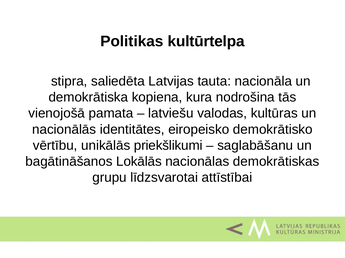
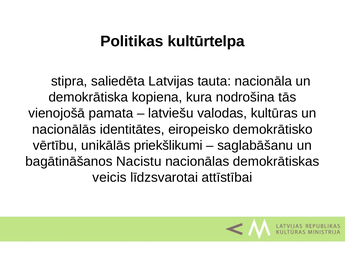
Lokālās: Lokālās -> Nacistu (139, 162)
grupu: grupu -> veicis (109, 178)
